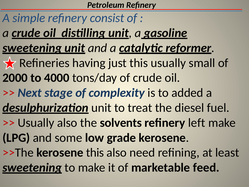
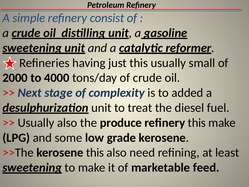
solvents: solvents -> produce (121, 123)
refinery left: left -> this (197, 123)
